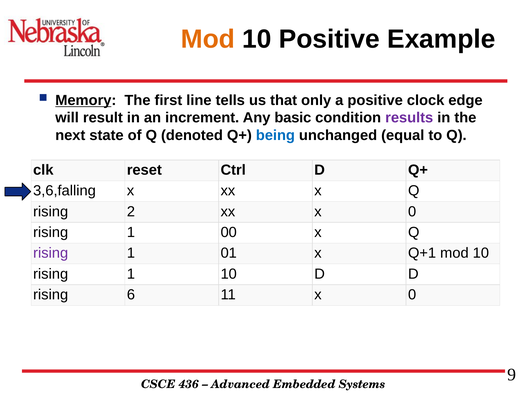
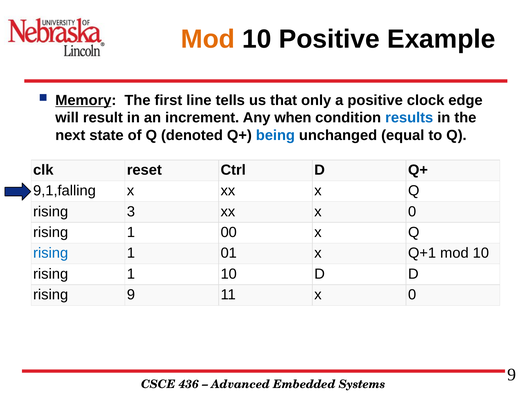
basic: basic -> when (293, 118)
results colour: purple -> blue (409, 118)
3,6,falling: 3,6,falling -> 9,1,falling (65, 191)
2: 2 -> 3 (131, 212)
rising colour: purple -> blue (51, 253)
rising 6: 6 -> 9 (131, 295)
